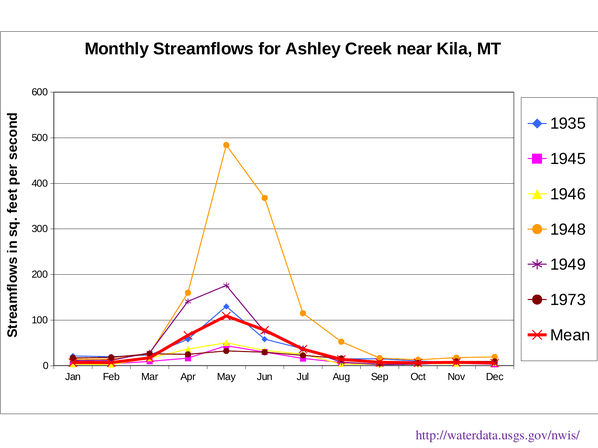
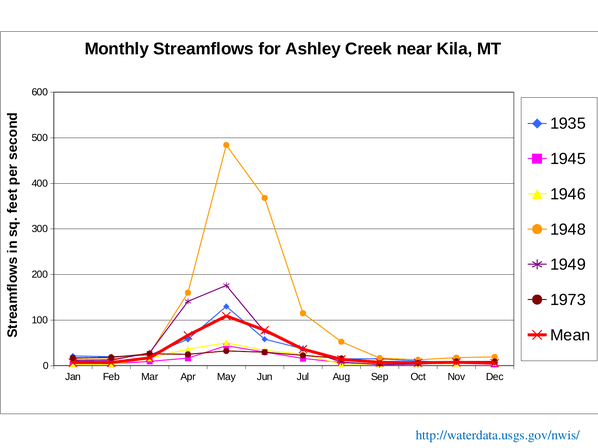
http://waterdata.usgs.gov/nwis/ colour: purple -> blue (498, 436)
